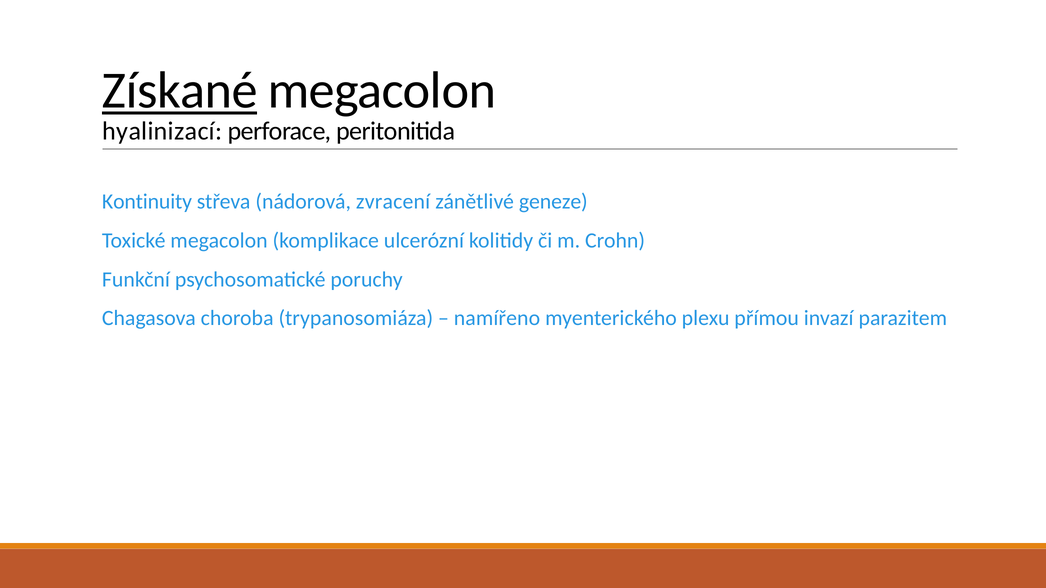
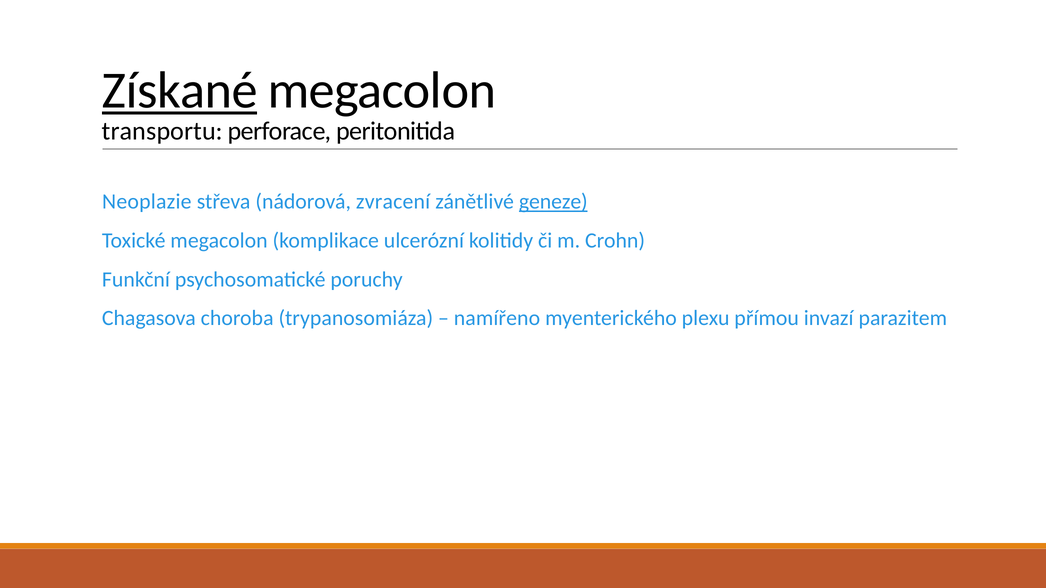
hyalinizací: hyalinizací -> transportu (162, 131)
Kontinuity: Kontinuity -> Neoplazie (147, 202)
geneze underline: none -> present (553, 202)
